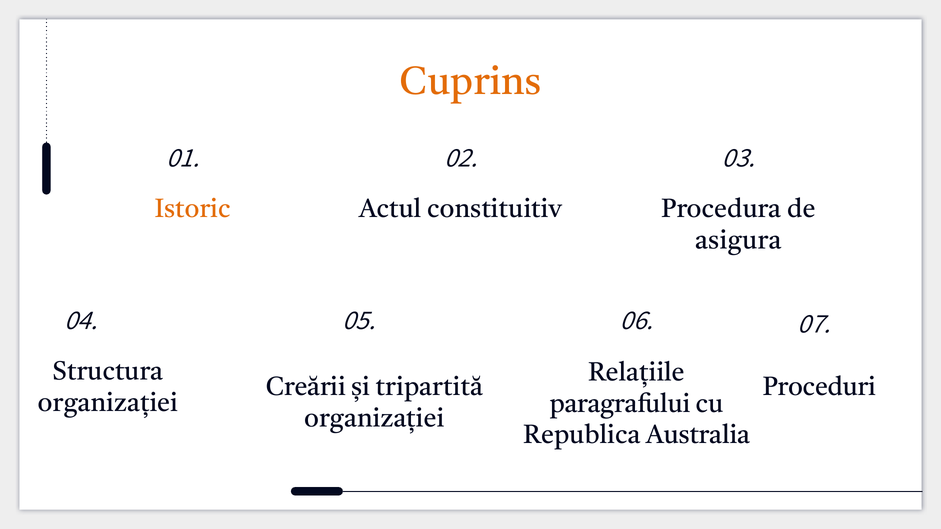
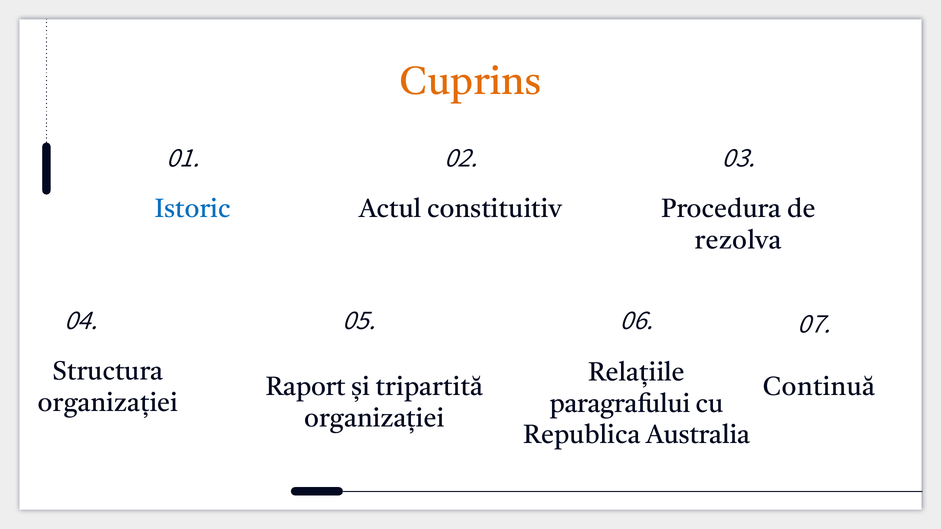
Istoric colour: orange -> blue (193, 209)
asigura: asigura -> rezolva (738, 240)
Creării: Creării -> Raport (306, 387)
Proceduri: Proceduri -> Continuă (819, 387)
